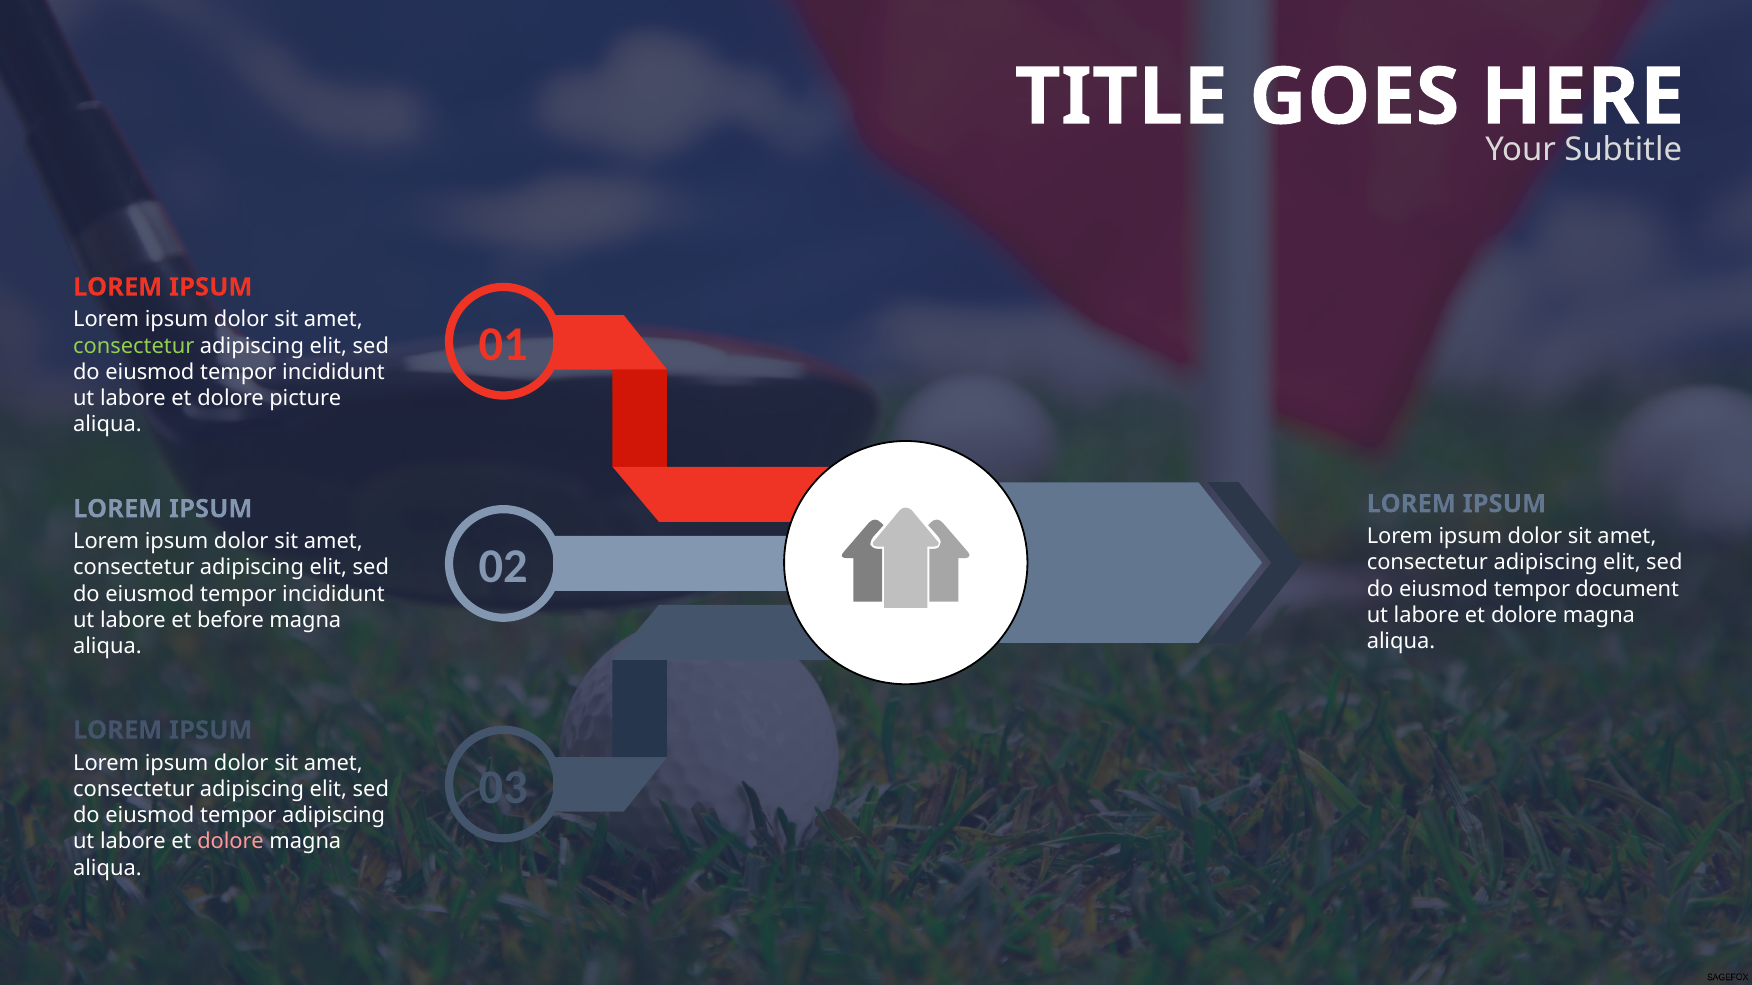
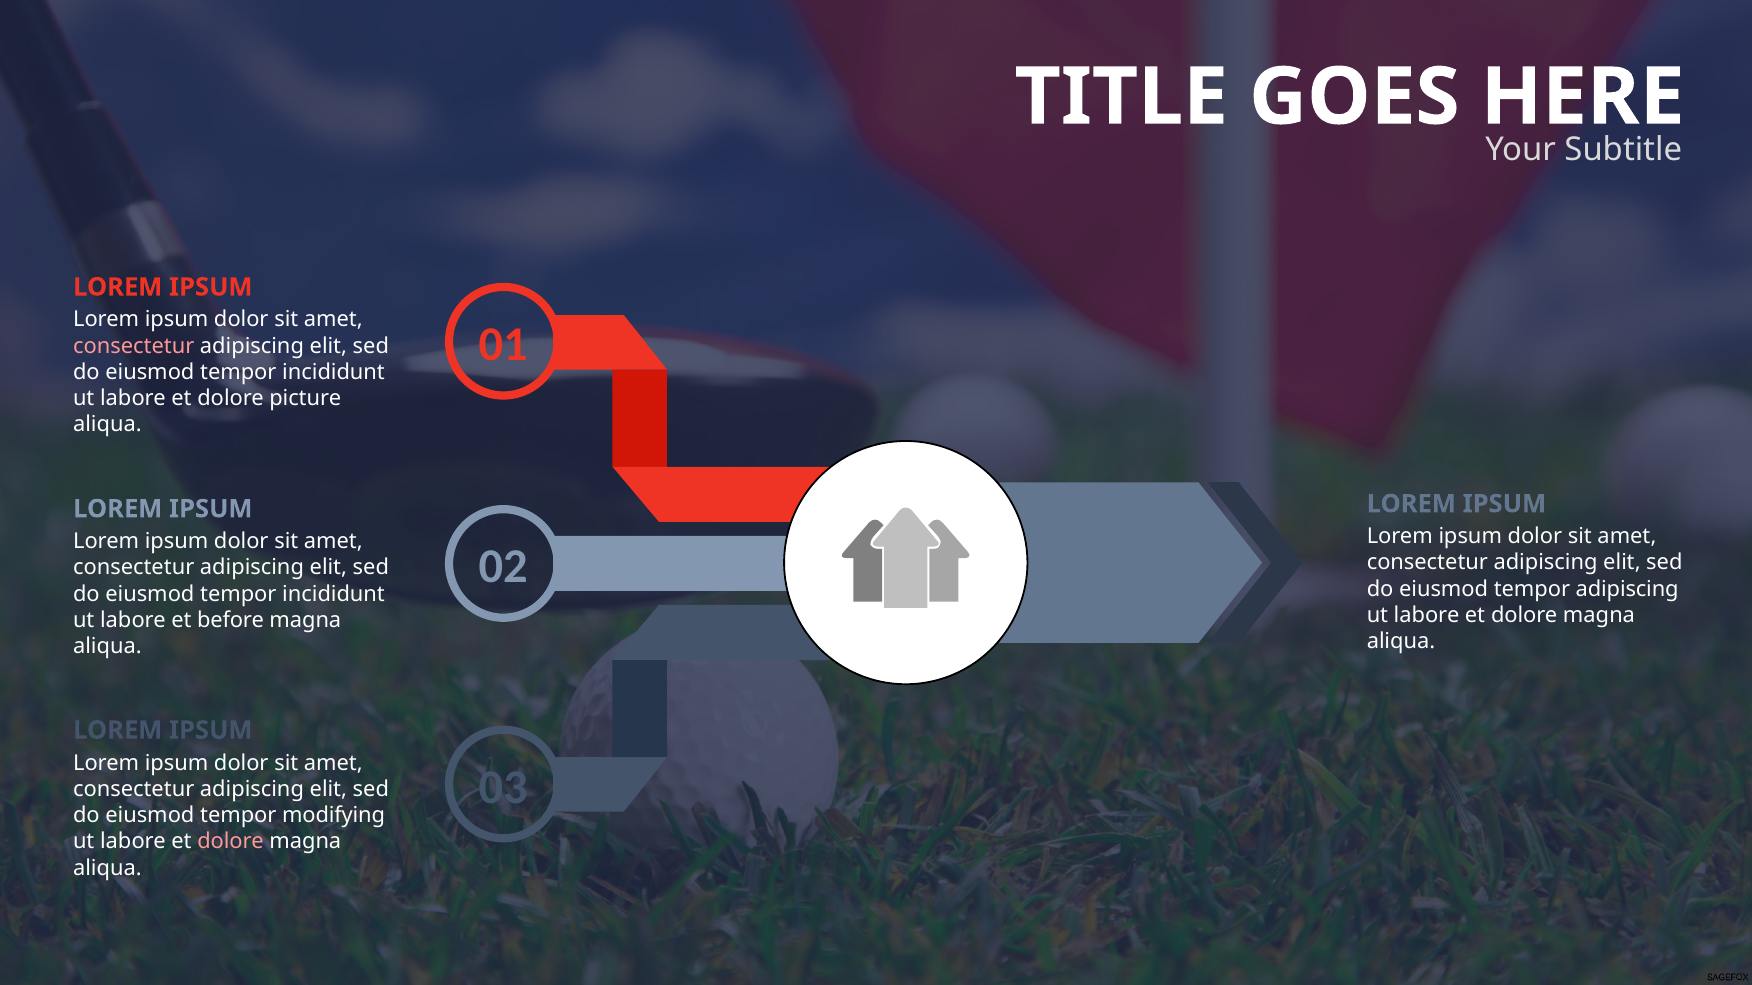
consectetur colour: light green -> pink (134, 346)
tempor document: document -> adipiscing (1627, 589)
tempor adipiscing: adipiscing -> modifying (334, 816)
